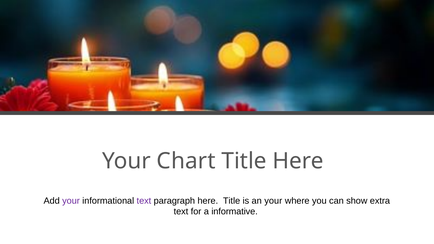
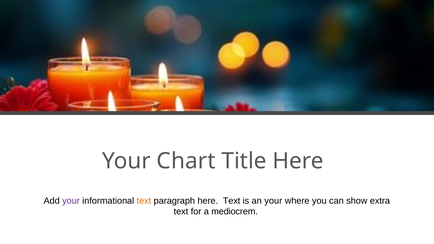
text colour: purple -> orange (144, 201)
here Title: Title -> Text (232, 201)
informative: informative -> mediocrem (235, 212)
